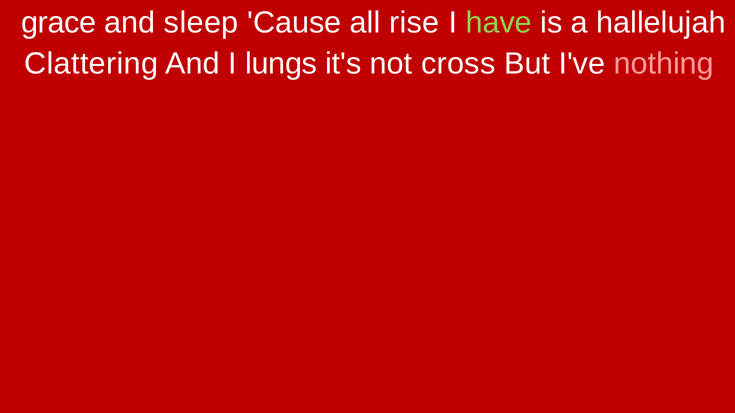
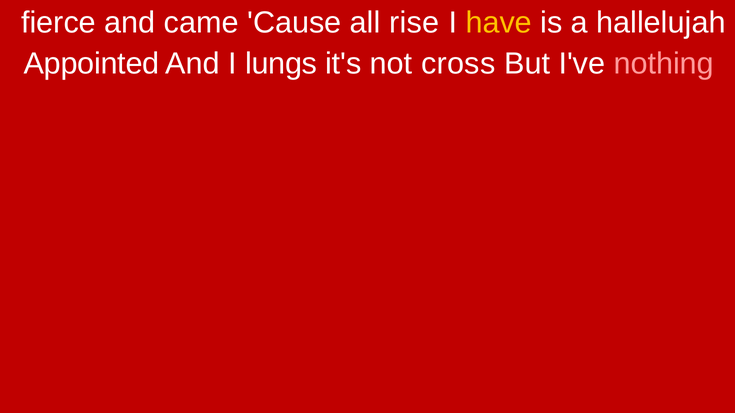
grace: grace -> fierce (59, 23)
sleep: sleep -> came (201, 23)
have colour: light green -> yellow (499, 23)
Clattering: Clattering -> Appointed (92, 64)
